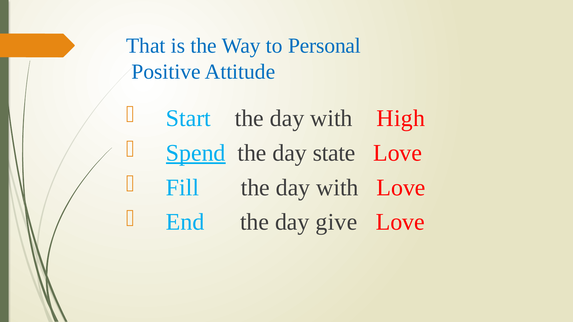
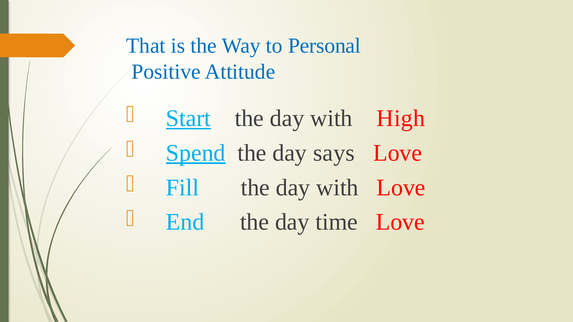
Start underline: none -> present (188, 118)
state: state -> says (334, 153)
give: give -> time (337, 222)
